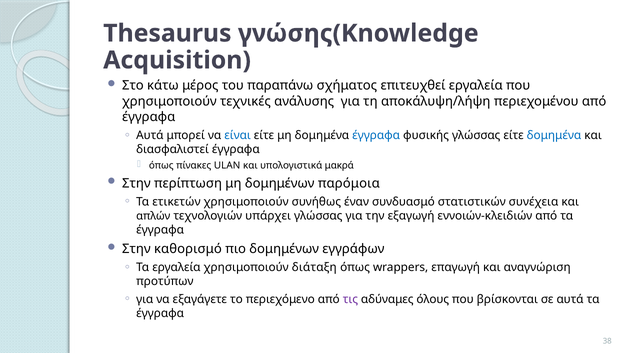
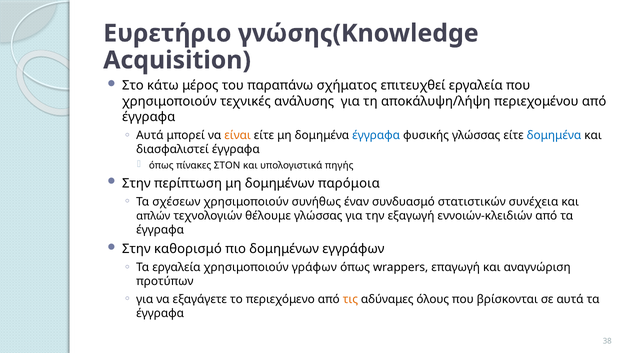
Thesaurus: Thesaurus -> Ευρετήριο (167, 33)
είναι colour: blue -> orange (238, 136)
ULAN: ULAN -> ΣΤΟΝ (227, 166)
μακρά: μακρά -> πηγής (339, 166)
ετικετών: ετικετών -> σχέσεων (176, 202)
υπάρχει: υπάρχει -> θέλουμε (268, 216)
διάταξη: διάταξη -> γράφων (314, 268)
τις colour: purple -> orange (350, 299)
